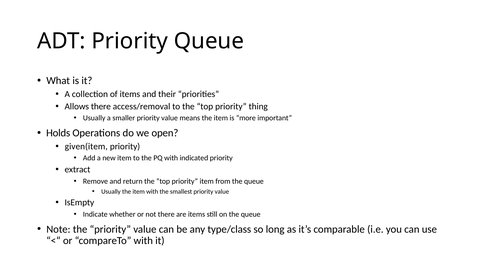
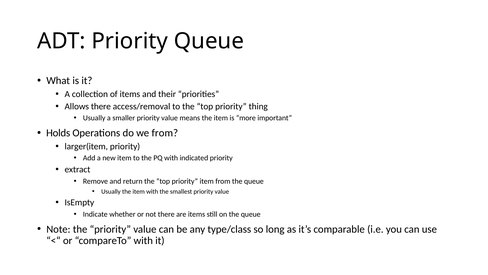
we open: open -> from (165, 133)
given(item: given(item -> larger(item (86, 146)
